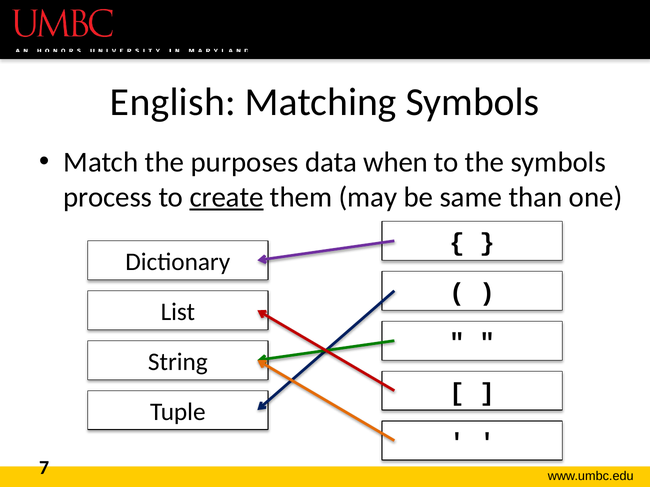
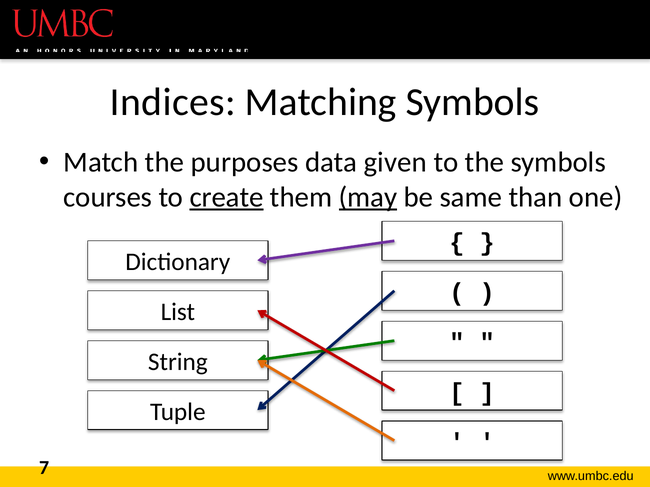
English: English -> Indices (173, 102)
when: when -> given (395, 163)
process: process -> courses (108, 197)
may underline: none -> present (368, 197)
